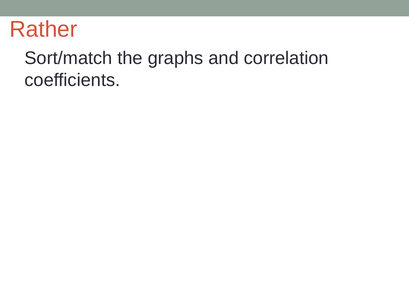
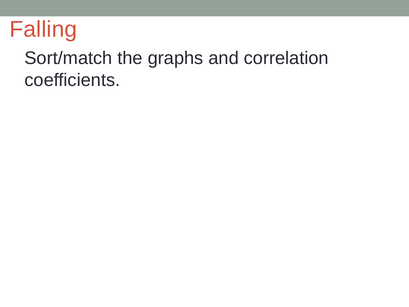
Rather: Rather -> Falling (43, 29)
